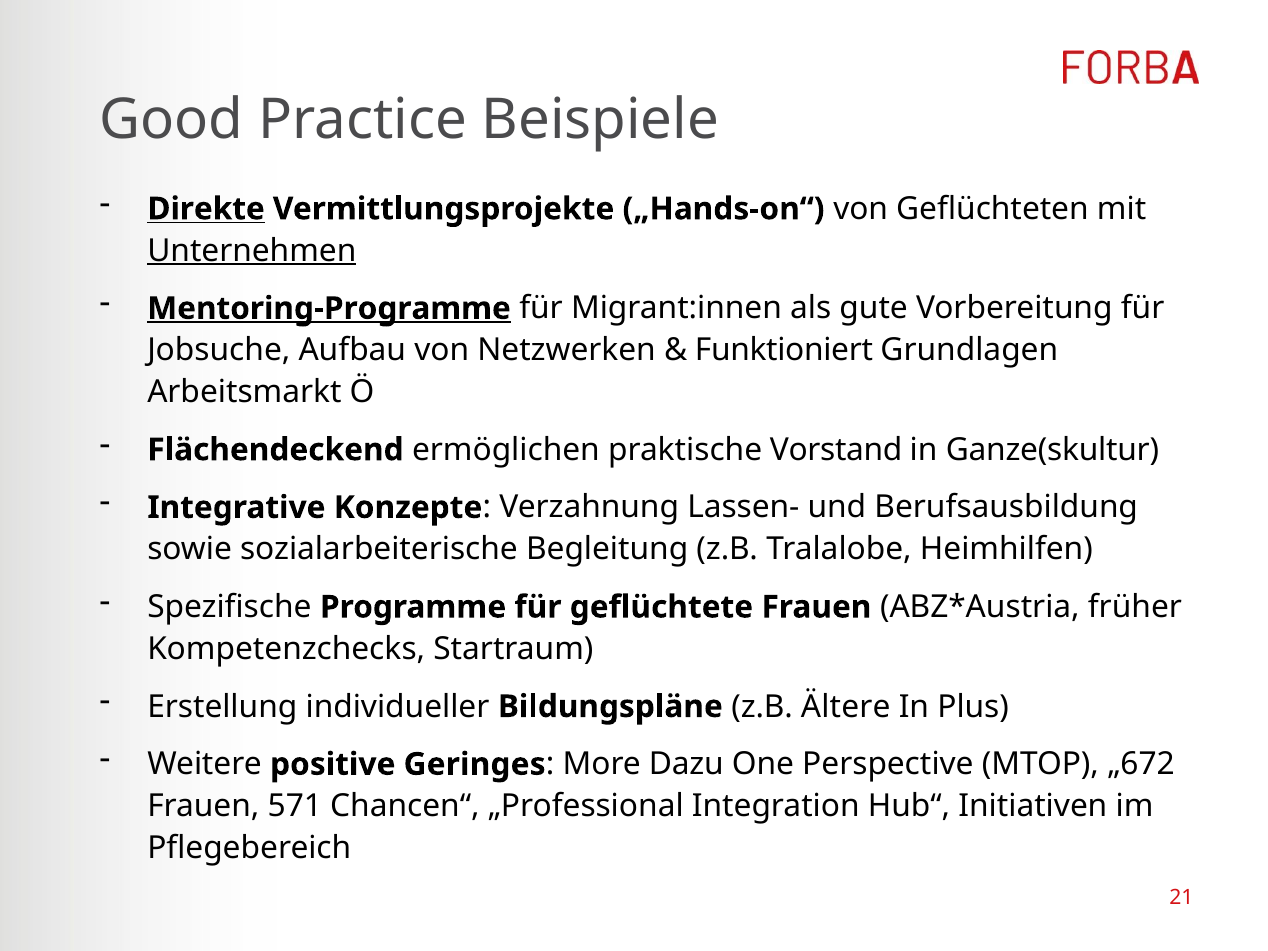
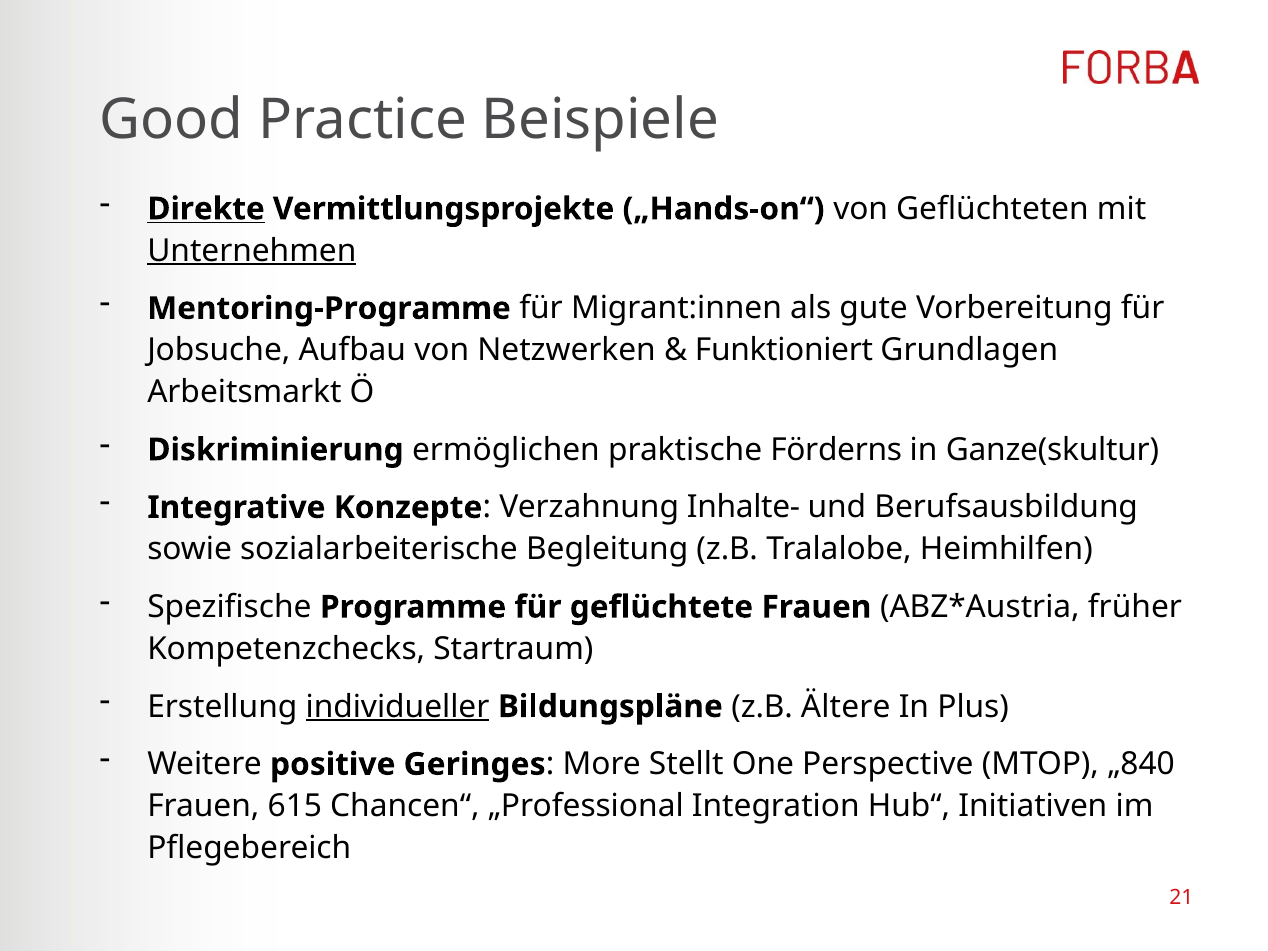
Mentoring-Programme underline: present -> none (329, 308)
Flächendeckend: Flächendeckend -> Diskriminierung (275, 450)
Vorstand: Vorstand -> Förderns (836, 450)
Lassen-: Lassen- -> Inhalte- (743, 508)
individueller underline: none -> present (398, 707)
Dazu: Dazu -> Stellt (686, 764)
„672: „672 -> „840 (1141, 764)
571: 571 -> 615 (295, 806)
